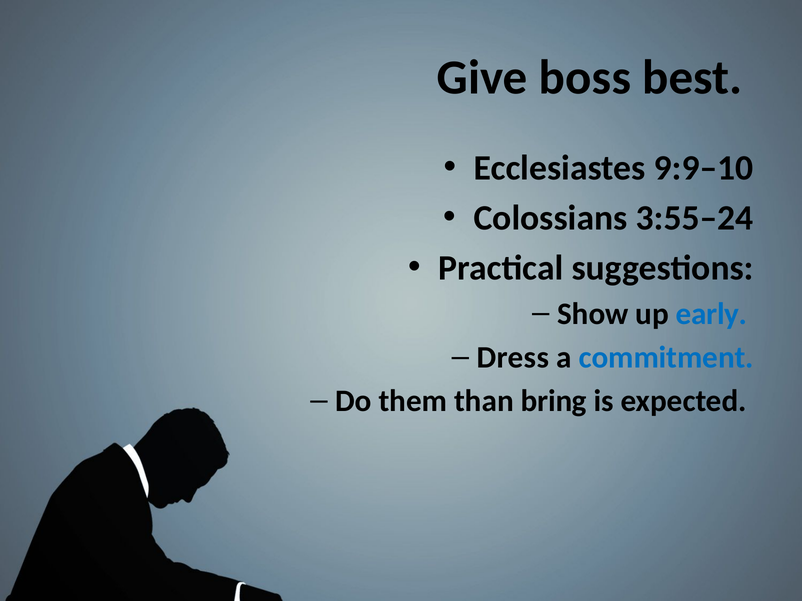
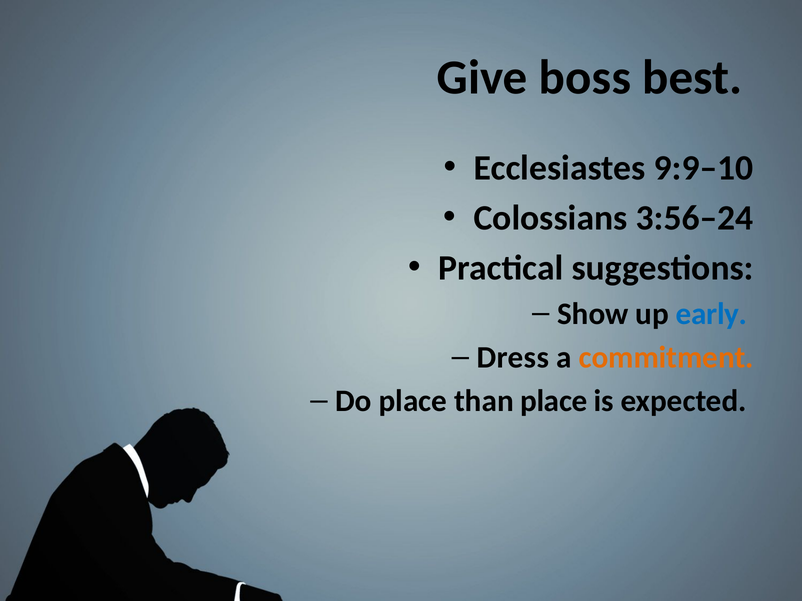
3:55–24: 3:55–24 -> 3:56–24 (695, 218)
commitment colour: blue -> orange (666, 358)
Do them: them -> place (413, 402)
than bring: bring -> place (554, 402)
